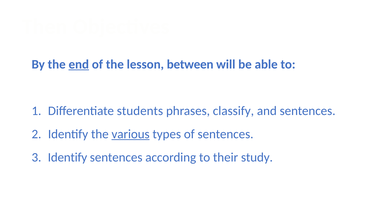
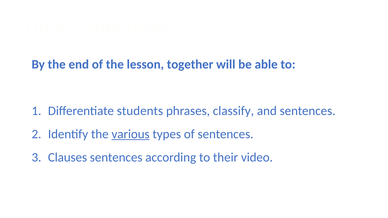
end underline: present -> none (79, 64)
between: between -> together (190, 64)
Identify: Identify -> Clauses (67, 158)
study: study -> video (257, 158)
